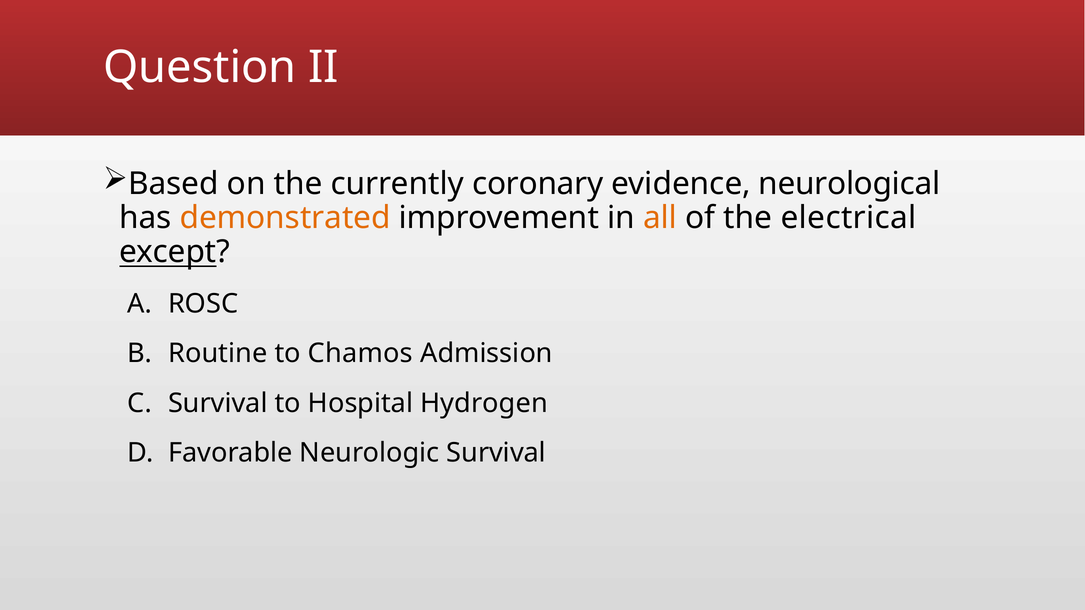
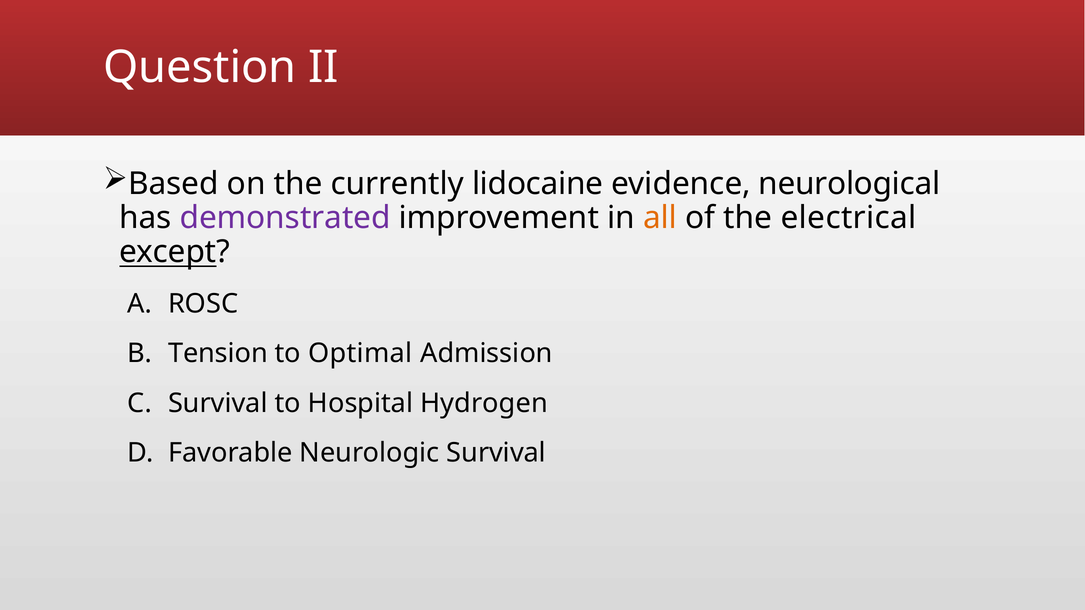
coronary: coronary -> lidocaine (538, 184)
demonstrated colour: orange -> purple (285, 218)
Routine: Routine -> Tension (218, 354)
Chamos: Chamos -> Optimal (360, 354)
